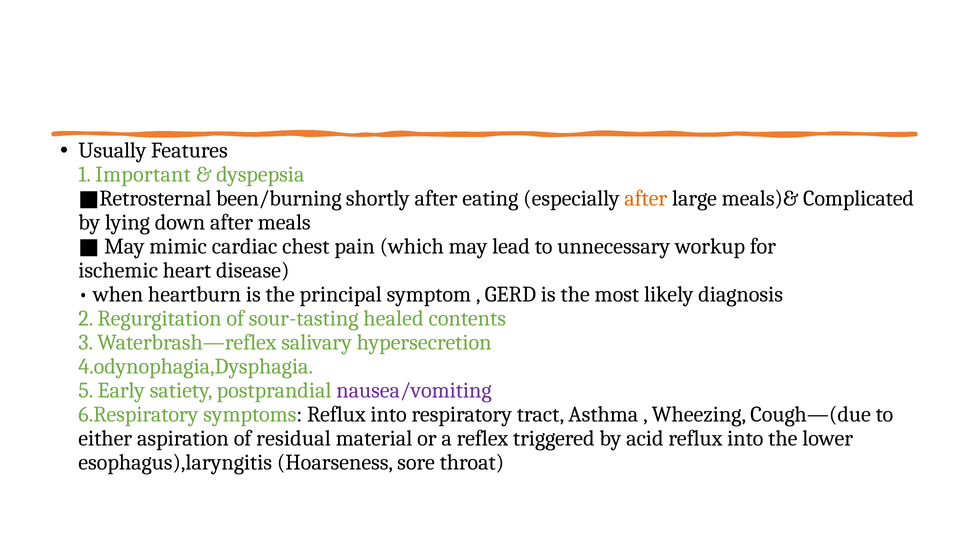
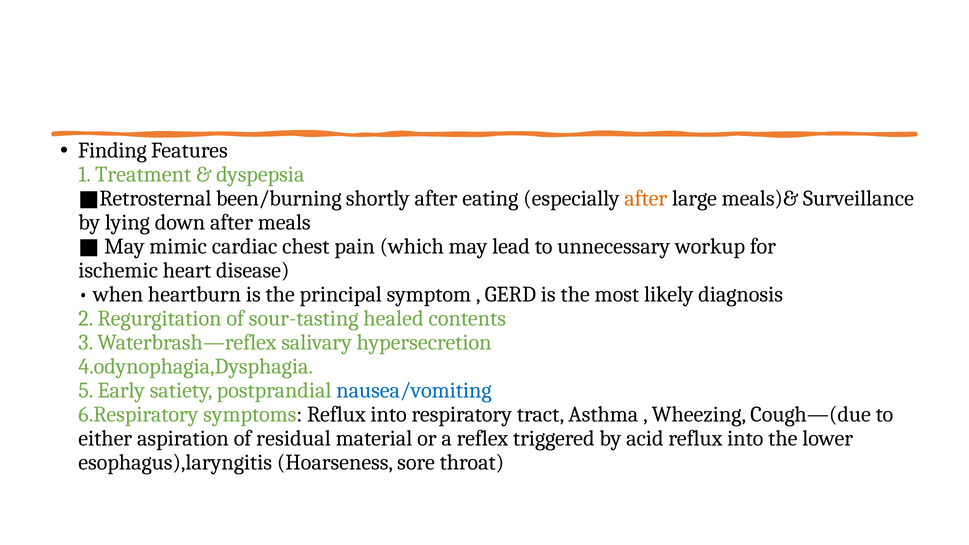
Usually: Usually -> Finding (112, 151)
Important: Important -> Treatment (143, 175)
Complicated: Complicated -> Surveillance (858, 198)
nausea/vomiting colour: purple -> blue (414, 390)
